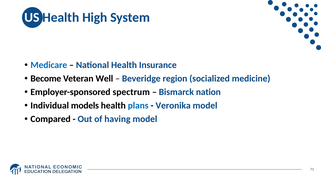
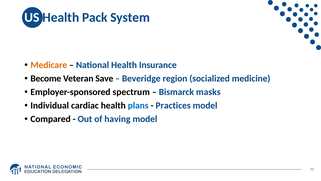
High: High -> Pack (95, 17)
Medicare colour: blue -> orange (49, 65)
Well: Well -> Save (104, 78)
nation: nation -> masks (208, 92)
models: models -> cardiac (85, 105)
Veronika: Veronika -> Practices (173, 105)
